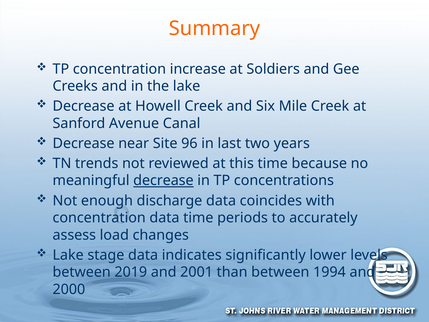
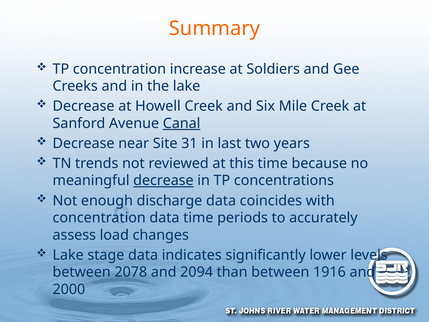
Canal underline: none -> present (182, 123)
96: 96 -> 31 (189, 143)
2019: 2019 -> 2078 (131, 272)
2001: 2001 -> 2094 (197, 272)
1994: 1994 -> 1916 (329, 272)
